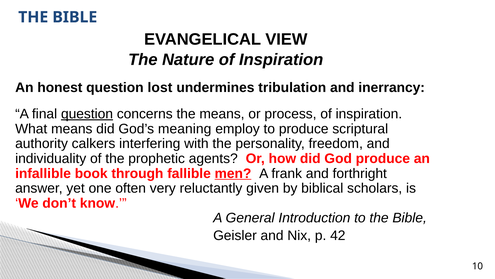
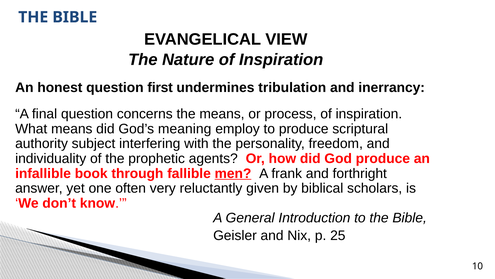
lost: lost -> first (160, 87)
question underline: present -> none (87, 114)
calkers: calkers -> subject (94, 143)
42: 42 -> 25 (338, 235)
